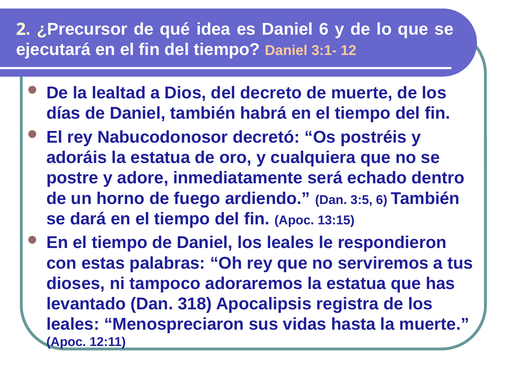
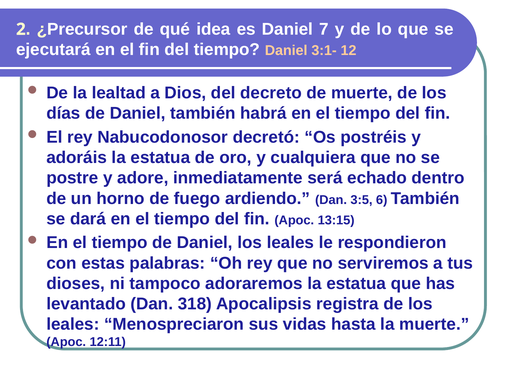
Daniel 6: 6 -> 7 (324, 29)
